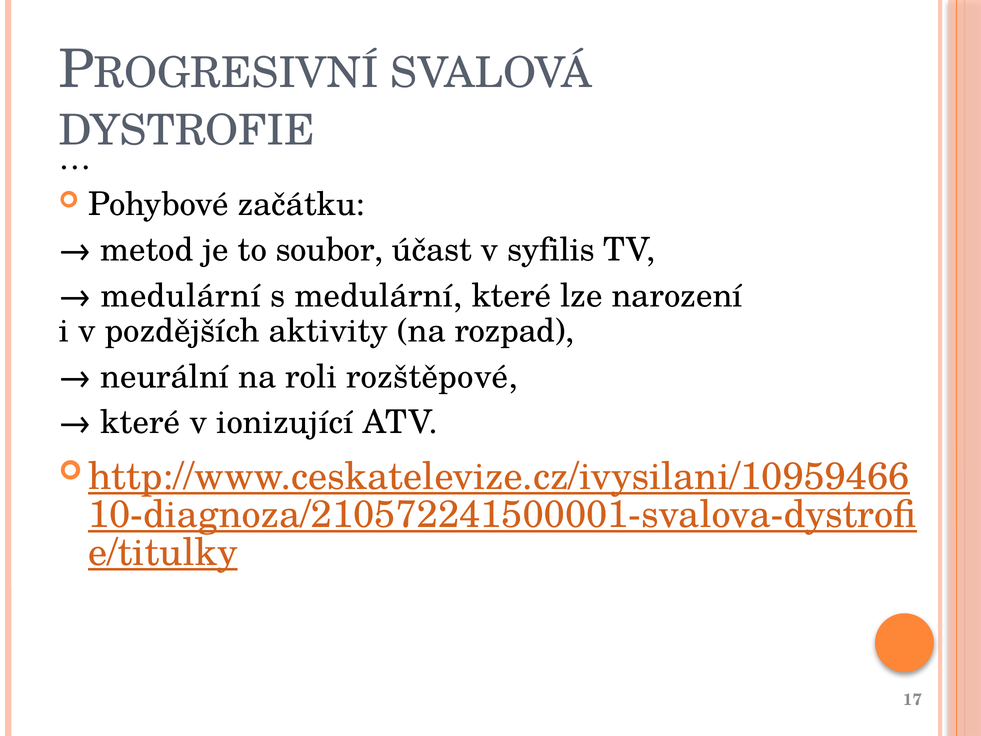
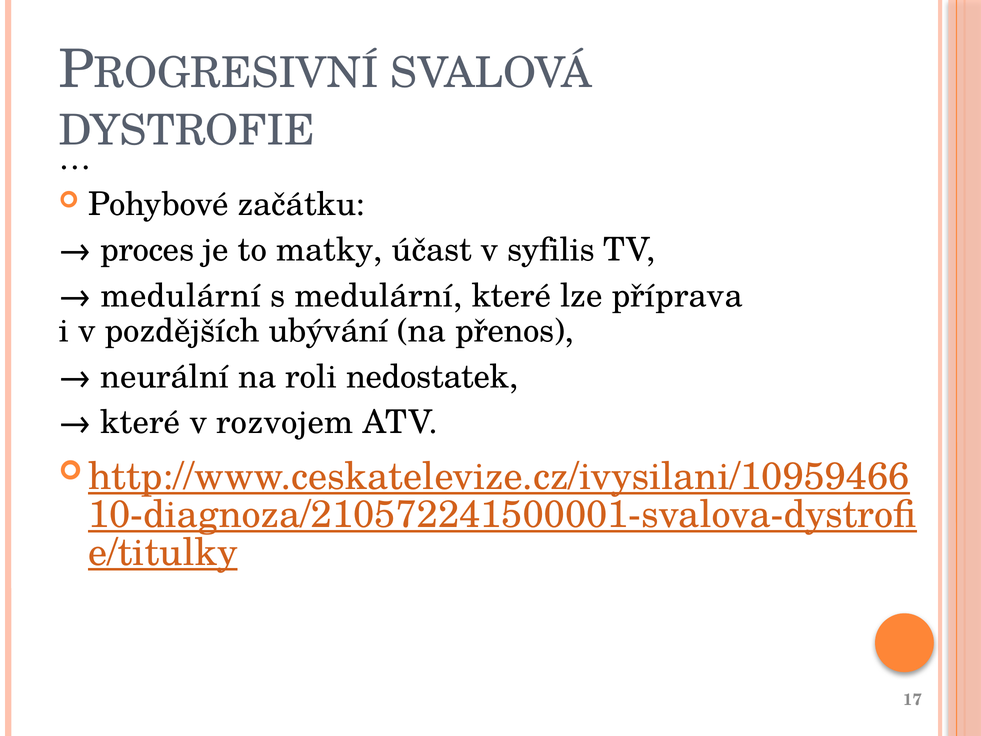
metod: metod -> proces (147, 250)
soubor: soubor -> matky (329, 250)
narození: narození -> příprava (677, 296)
aktivity: aktivity -> ubývání (329, 331)
rozpad: rozpad -> přenos (515, 331)
rozštěpové: rozštěpové -> nedostatek (432, 377)
ionizující: ionizující -> rozvojem (285, 423)
